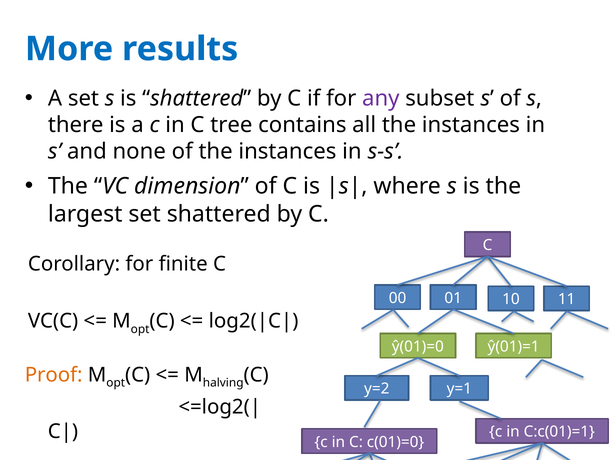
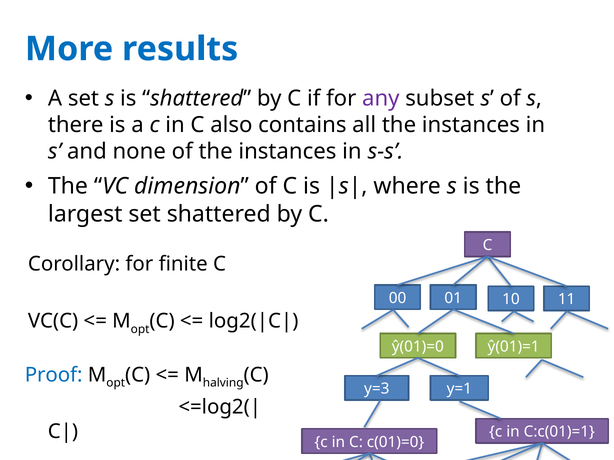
tree: tree -> also (231, 125)
Proof colour: orange -> blue (54, 375)
y=2: y=2 -> y=3 (377, 389)
